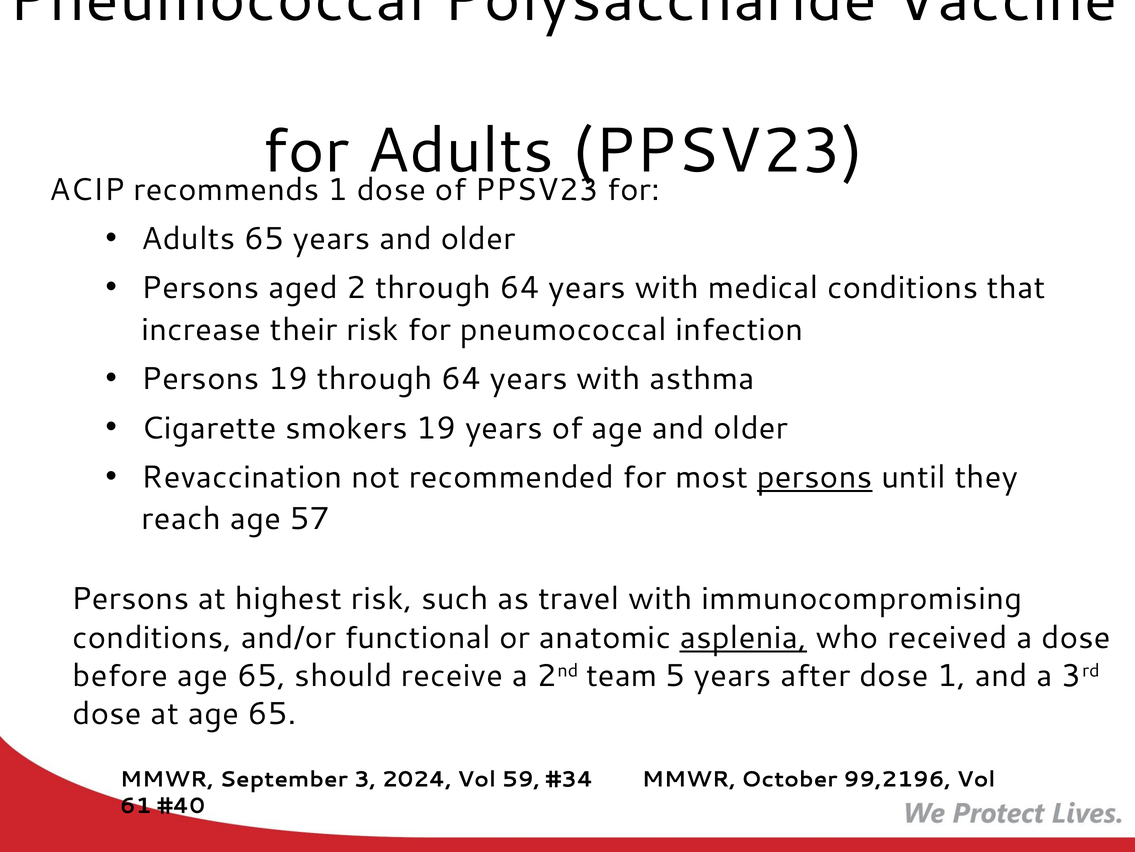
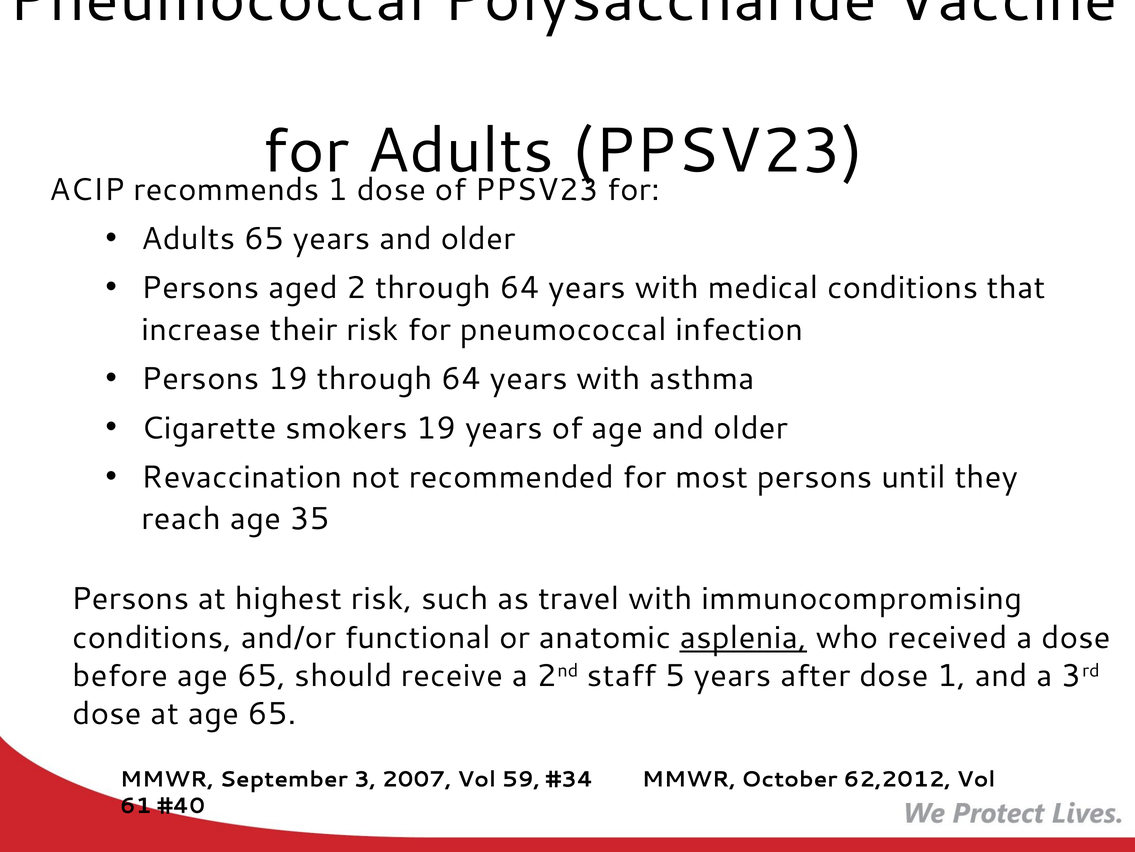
persons underline: present -> none (815, 477)
57: 57 -> 35 (310, 518)
team: team -> staff (622, 675)
2024: 2024 -> 2007 (417, 779)
99,2196: 99,2196 -> 62,2012 (897, 779)
